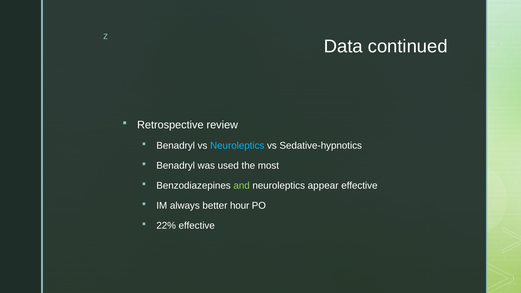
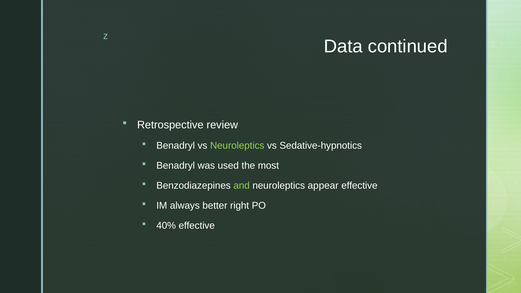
Neuroleptics colour: light blue -> light green (237, 146)
hour: hour -> right (240, 206)
22%: 22% -> 40% (166, 226)
